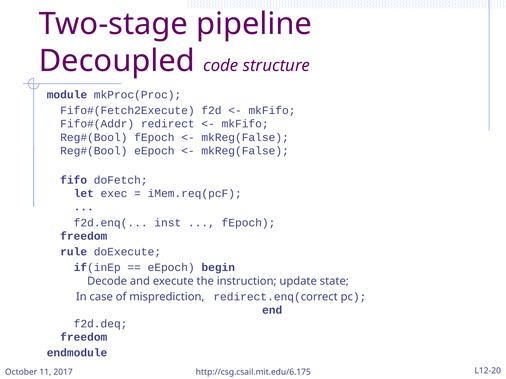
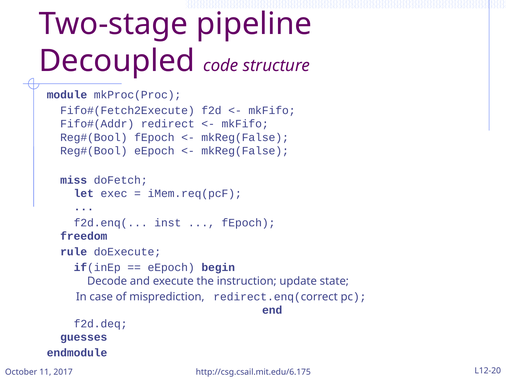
fifo: fifo -> miss (74, 180)
freedom: freedom -> guesses (84, 338)
